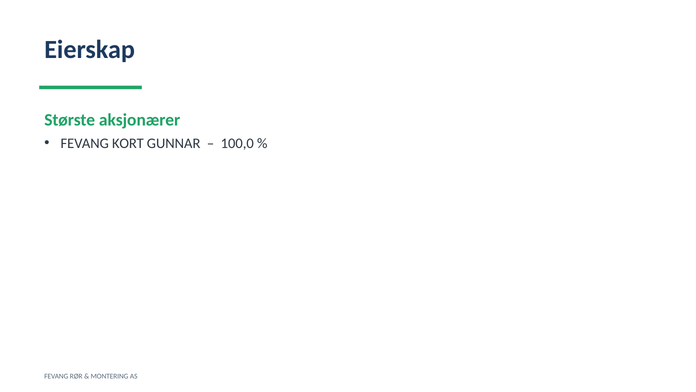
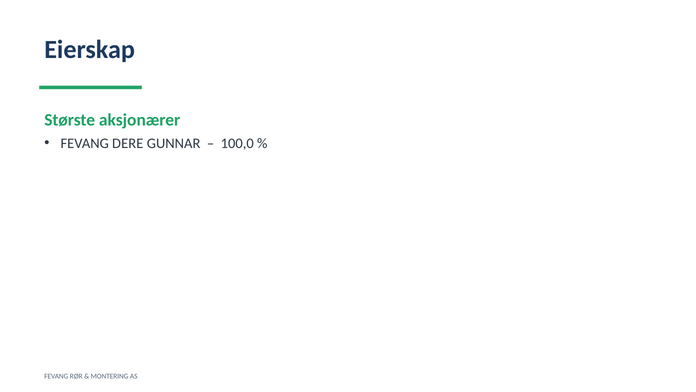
KORT: KORT -> DERE (128, 143)
